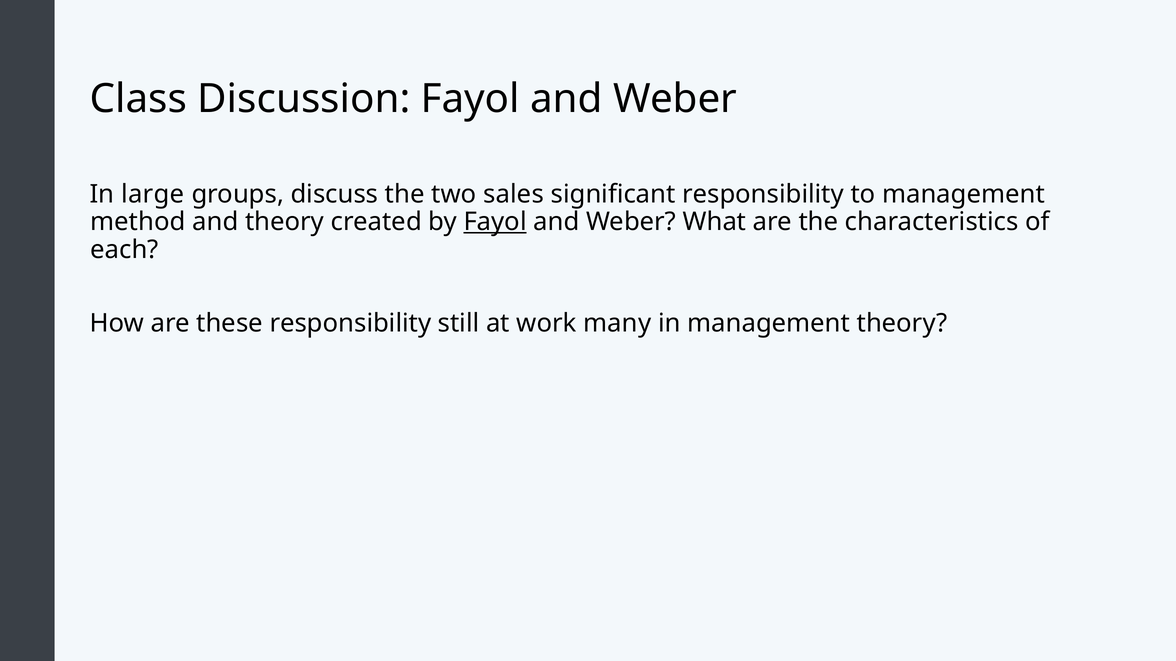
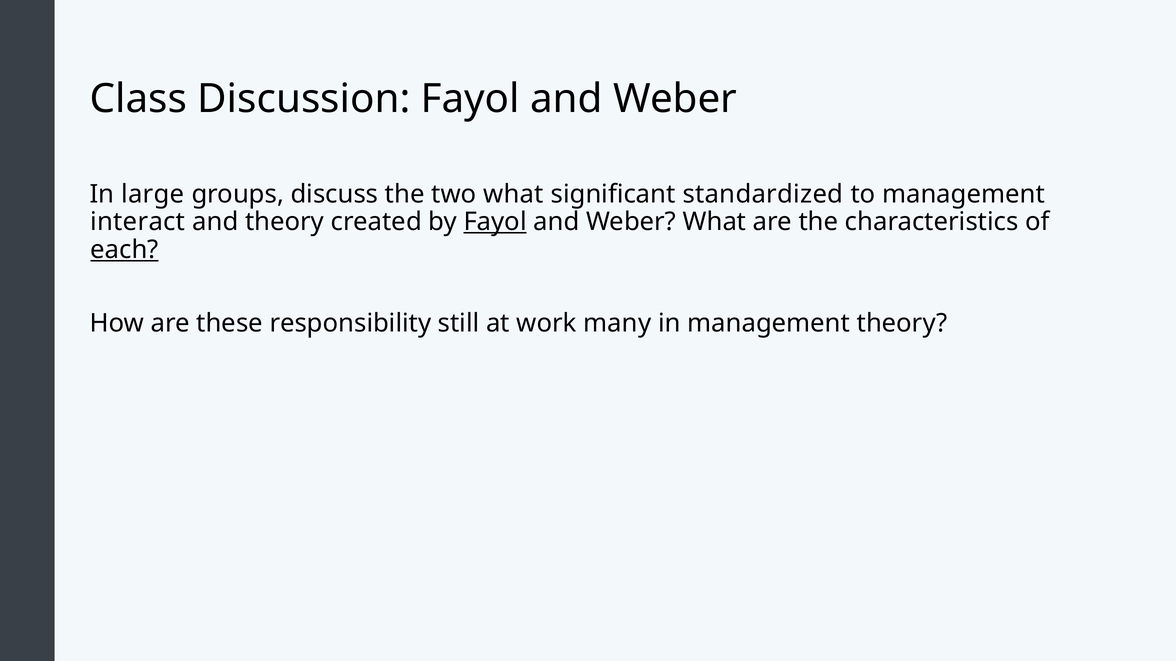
two sales: sales -> what (513, 194)
significant responsibility: responsibility -> standardized (763, 194)
method: method -> interact (138, 222)
each underline: none -> present (124, 250)
